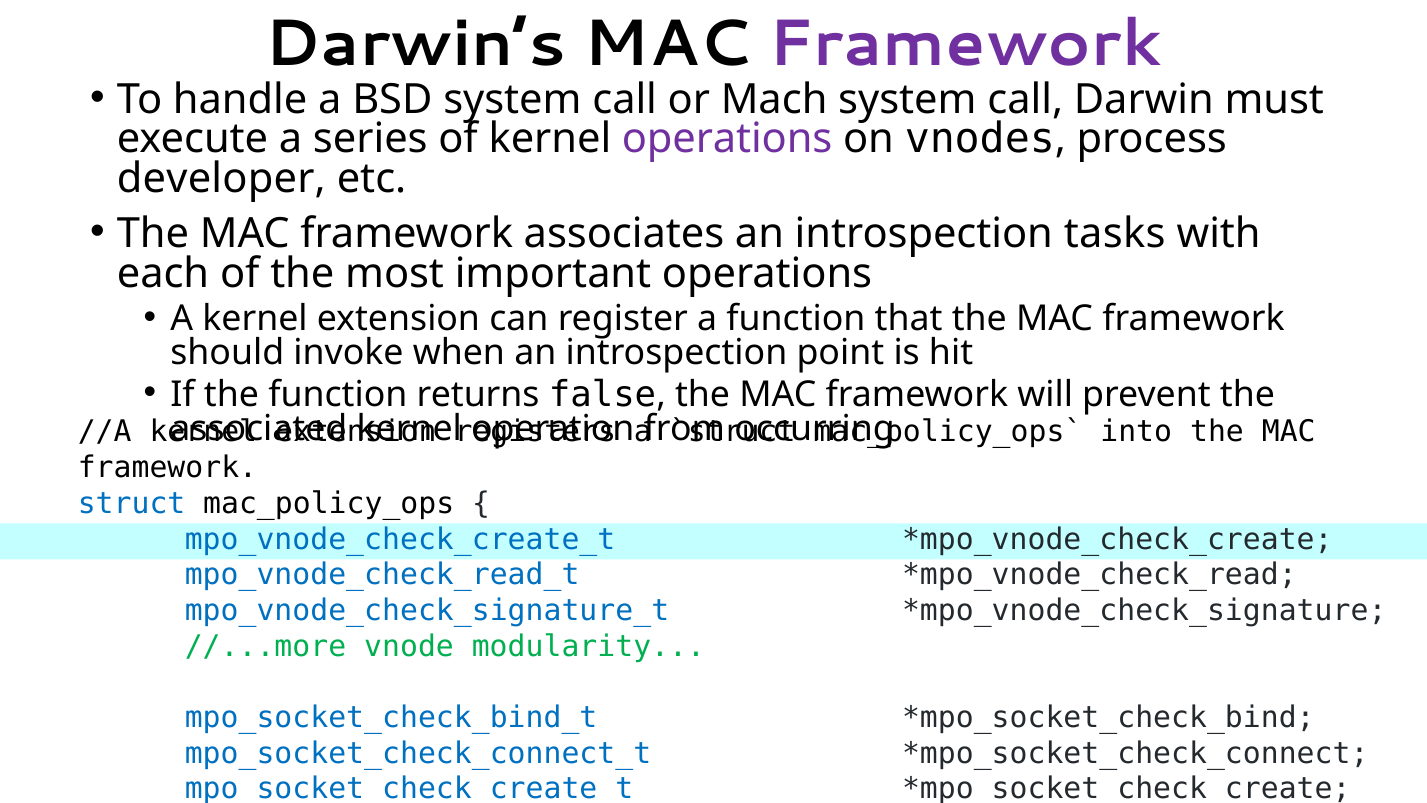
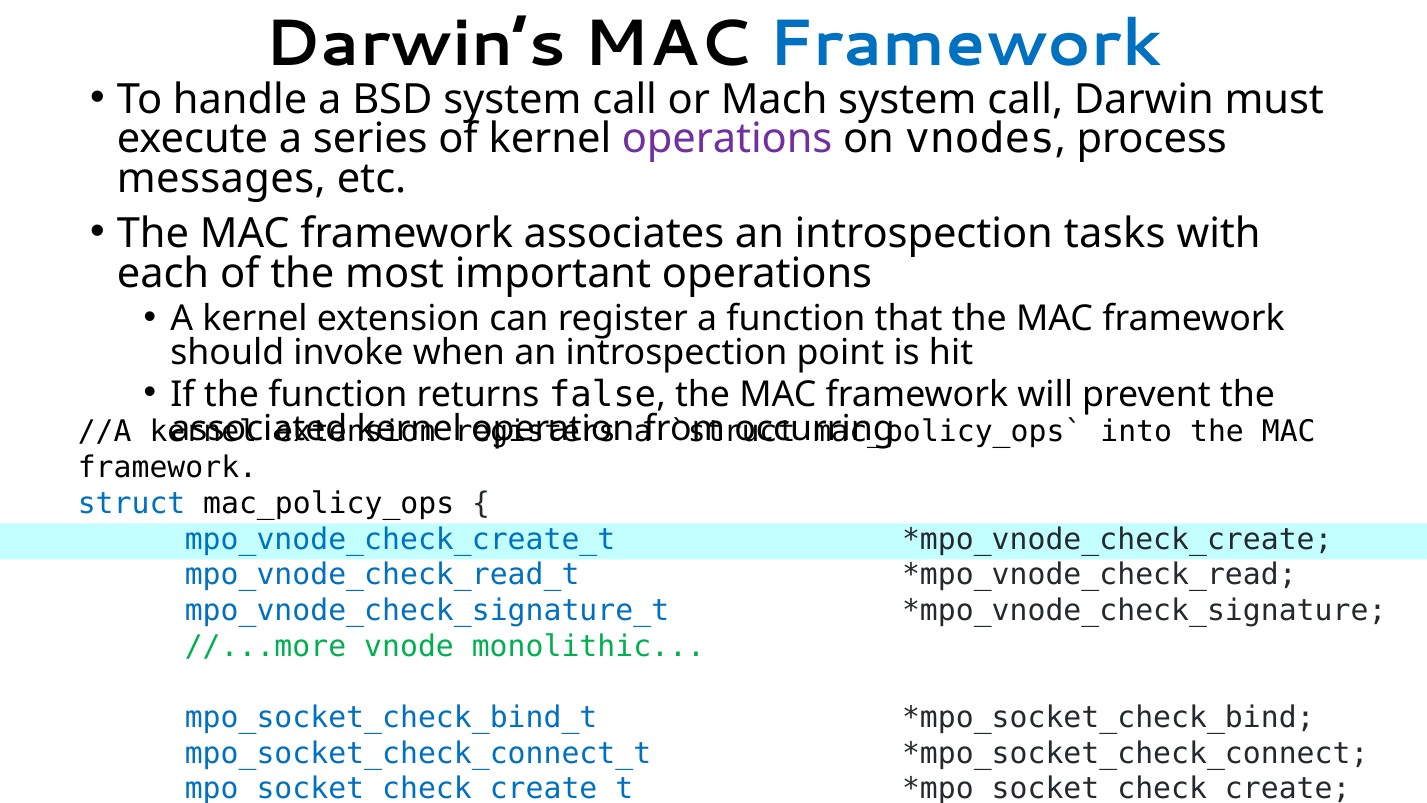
Framework colour: purple -> blue (965, 44)
developer: developer -> messages (221, 179)
modularity: modularity -> monolithic (588, 646)
